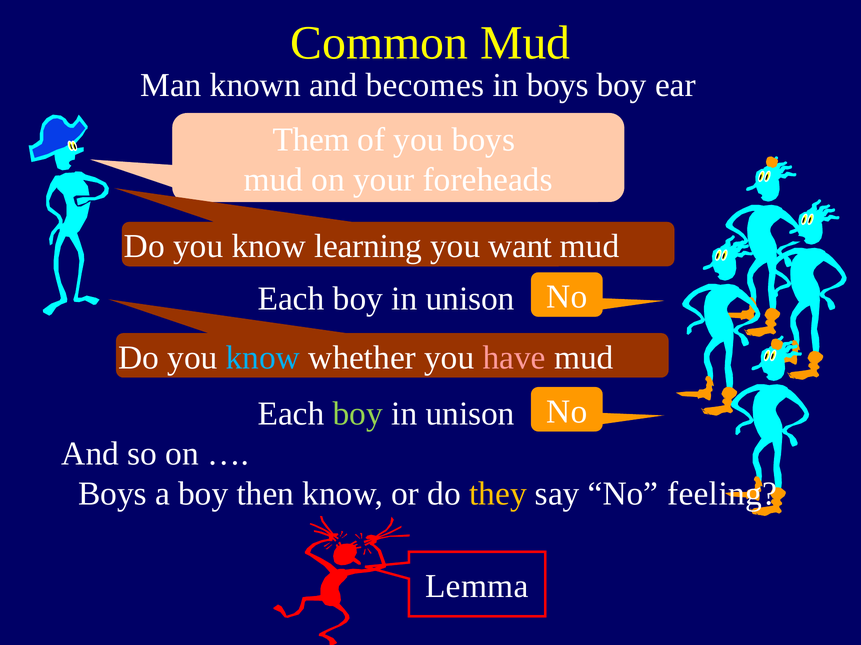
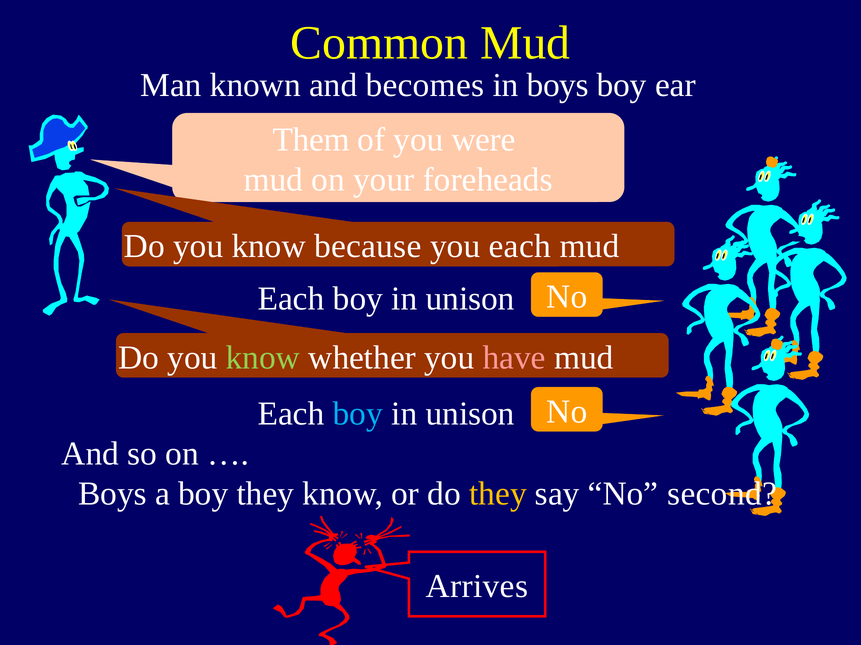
you boys: boys -> were (484, 140)
learning: learning -> because (368, 247)
you want: want -> each (520, 247)
know colour: light blue -> light green (263, 358)
boy colour: light green -> light blue (358, 414)
boy then: then -> they (265, 494)
feeling: feeling -> second (722, 494)
Lemma: Lemma -> Arrives (477, 587)
